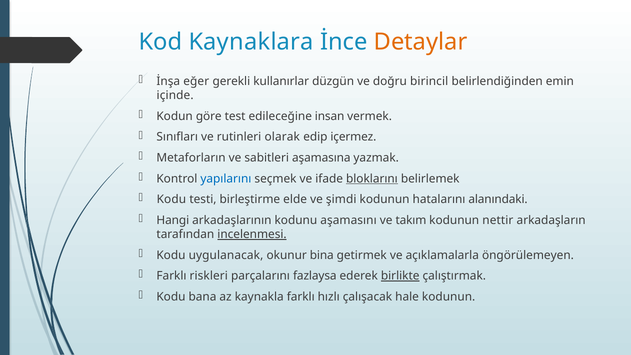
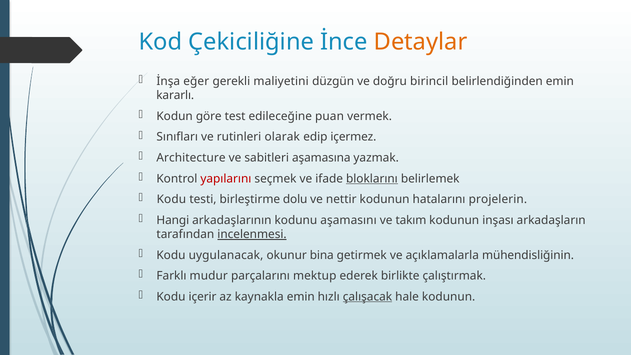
Kaynaklara: Kaynaklara -> Çekiciliğine (251, 42)
kullanırlar: kullanırlar -> maliyetini (281, 81)
içinde: içinde -> kararlı (175, 95)
insan: insan -> puan (329, 116)
Metaforların: Metaforların -> Architecture (191, 158)
yapılarını colour: blue -> red (226, 179)
elde: elde -> dolu (295, 199)
şimdi: şimdi -> nettir (341, 199)
alanındaki: alanındaki -> projelerin (498, 199)
nettir: nettir -> inşası (498, 220)
öngörülemeyen: öngörülemeyen -> mühendisliğinin (528, 255)
riskleri: riskleri -> mudur (209, 276)
fazlaysa: fazlaysa -> mektup (315, 276)
birlikte underline: present -> none (400, 276)
bana: bana -> içerir (203, 297)
kaynakla farklı: farklı -> emin (301, 297)
çalışacak underline: none -> present (367, 297)
